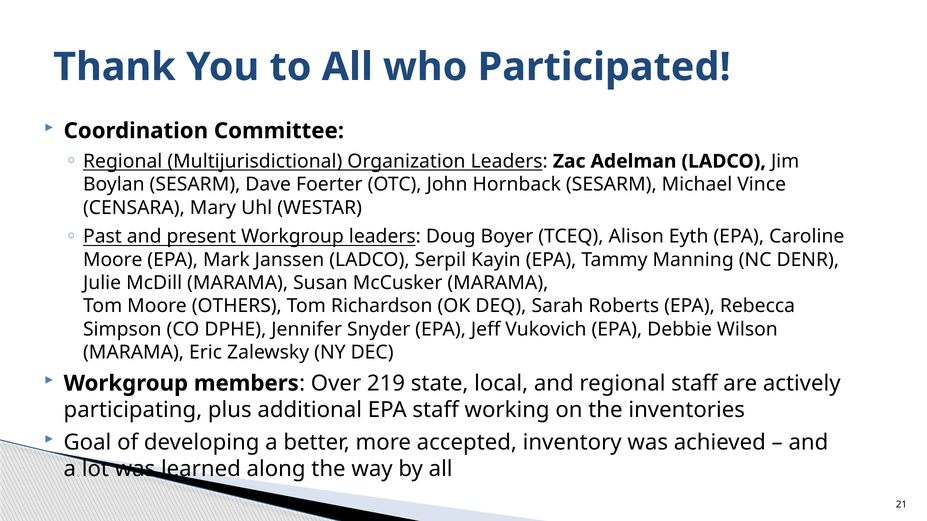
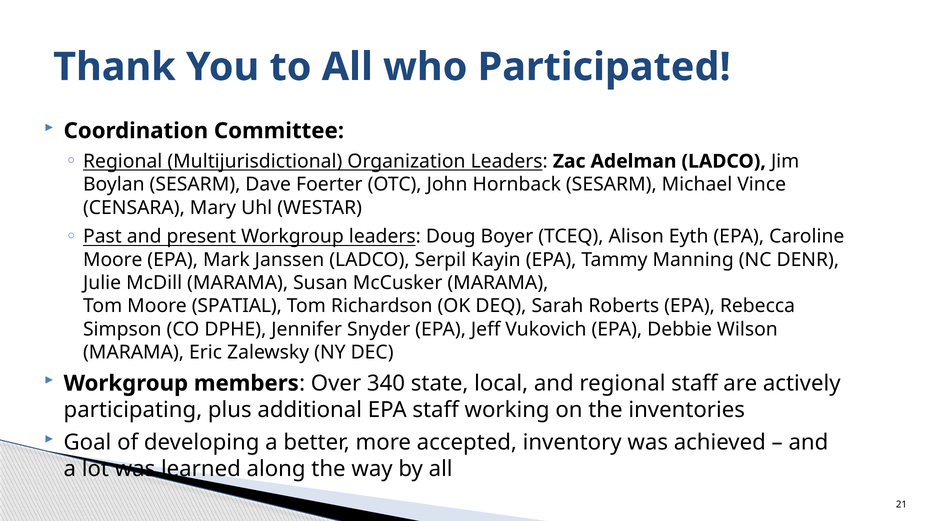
OTHERS: OTHERS -> SPATIAL (237, 306)
219: 219 -> 340 (386, 384)
